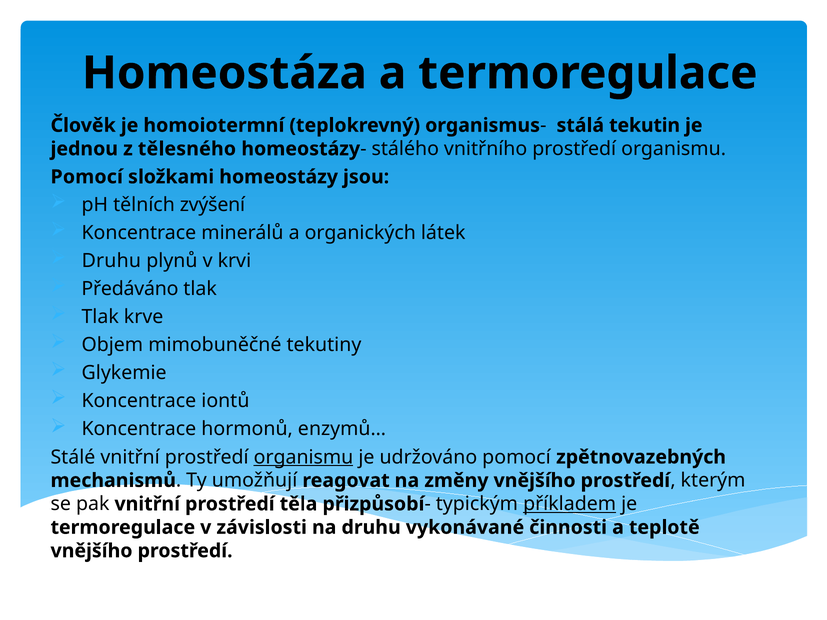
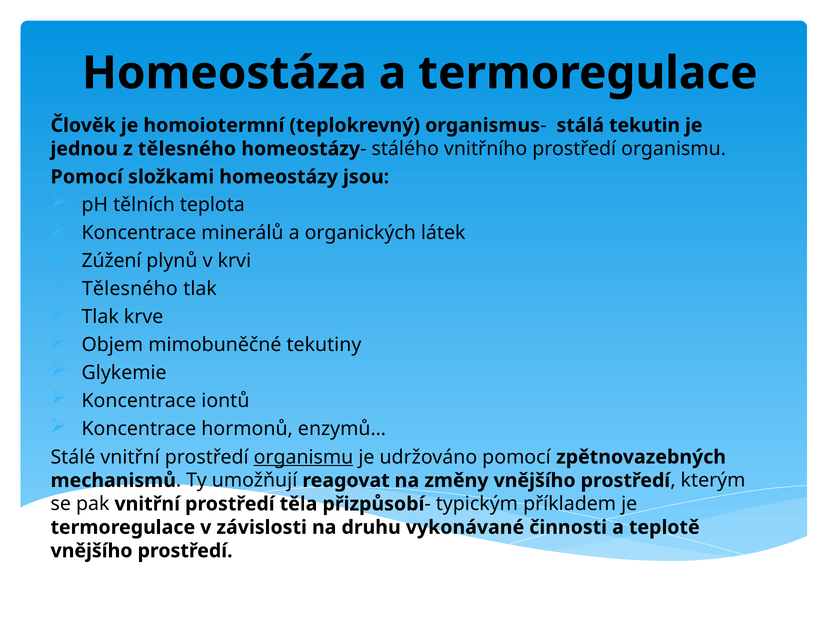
zvýšení: zvýšení -> teplota (212, 205)
Druhu: Druhu -> Zúžení (111, 261)
Předáváno: Předáváno -> Tělesného (130, 289)
příkladem underline: present -> none (570, 504)
